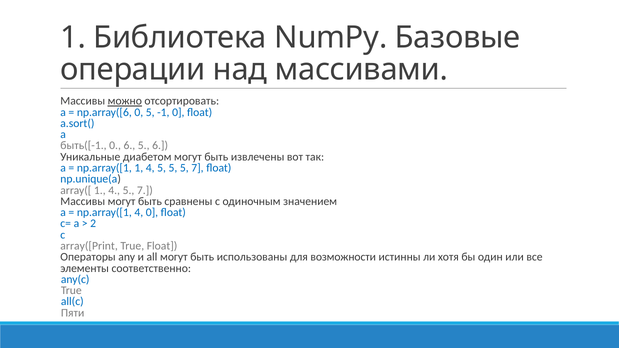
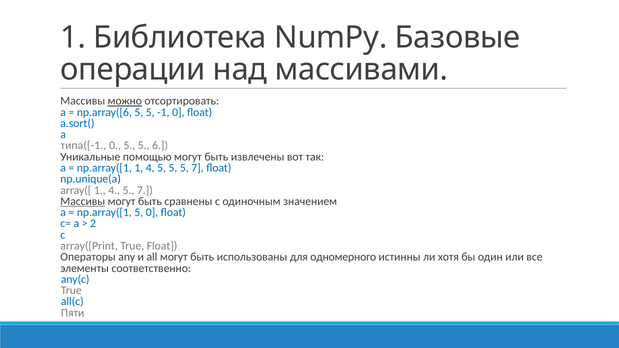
np.array([6 0: 0 -> 5 (139, 112)
быть([-1: быть([-1 -> типа([-1 (83, 146)
0 6: 6 -> 5 (129, 146)
диабетом: диабетом -> помощью (147, 157)
Массивы underline: none -> present (83, 201)
np.array([1 4: 4 -> 5 (139, 213)
возможности: возможности -> одномерного (343, 257)
